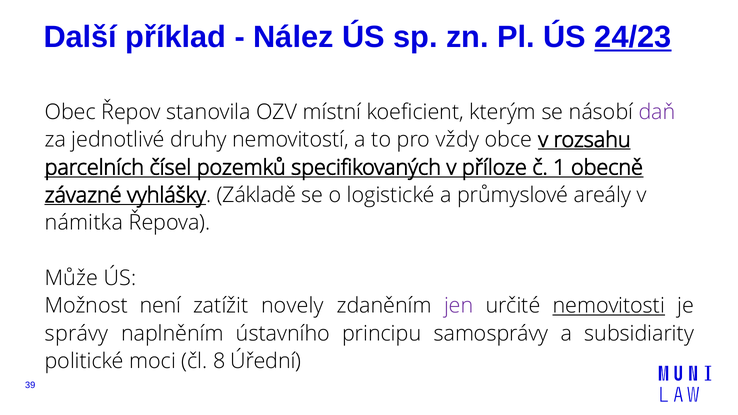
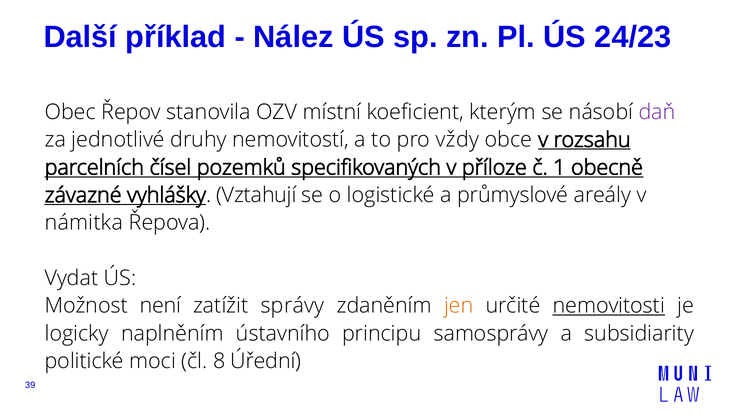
24/23 underline: present -> none (633, 37)
Základě: Základě -> Vztahují (256, 195)
Může: Může -> Vydat (72, 278)
novely: novely -> správy (292, 306)
jen colour: purple -> orange (459, 306)
správy: správy -> logicky (77, 334)
